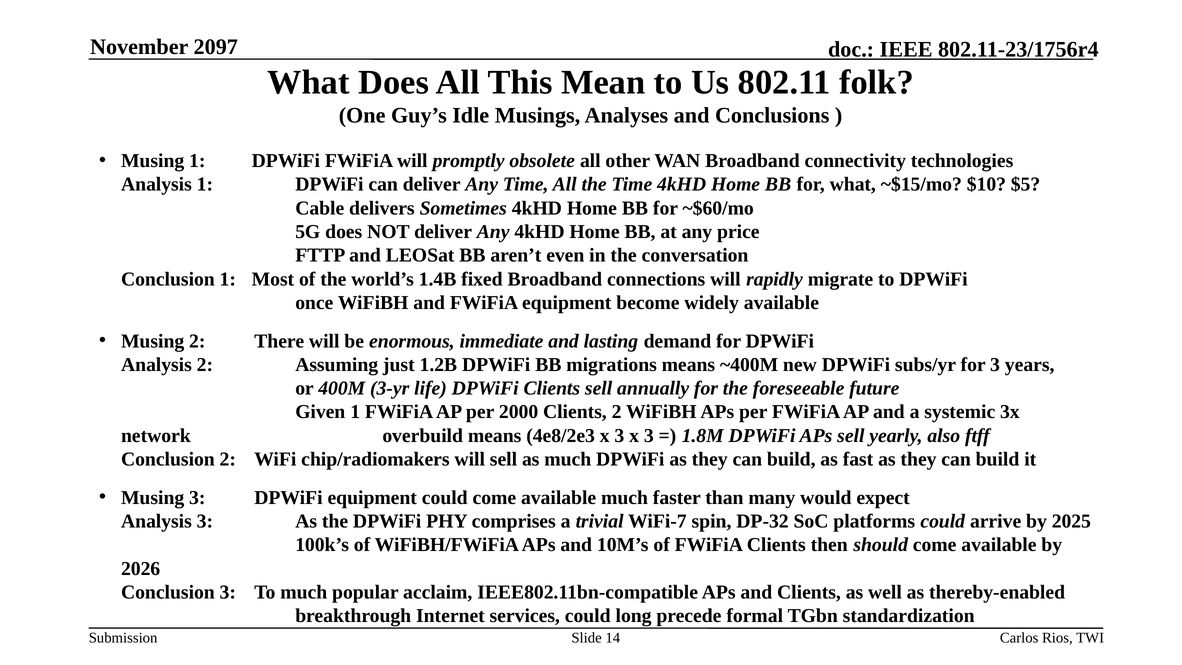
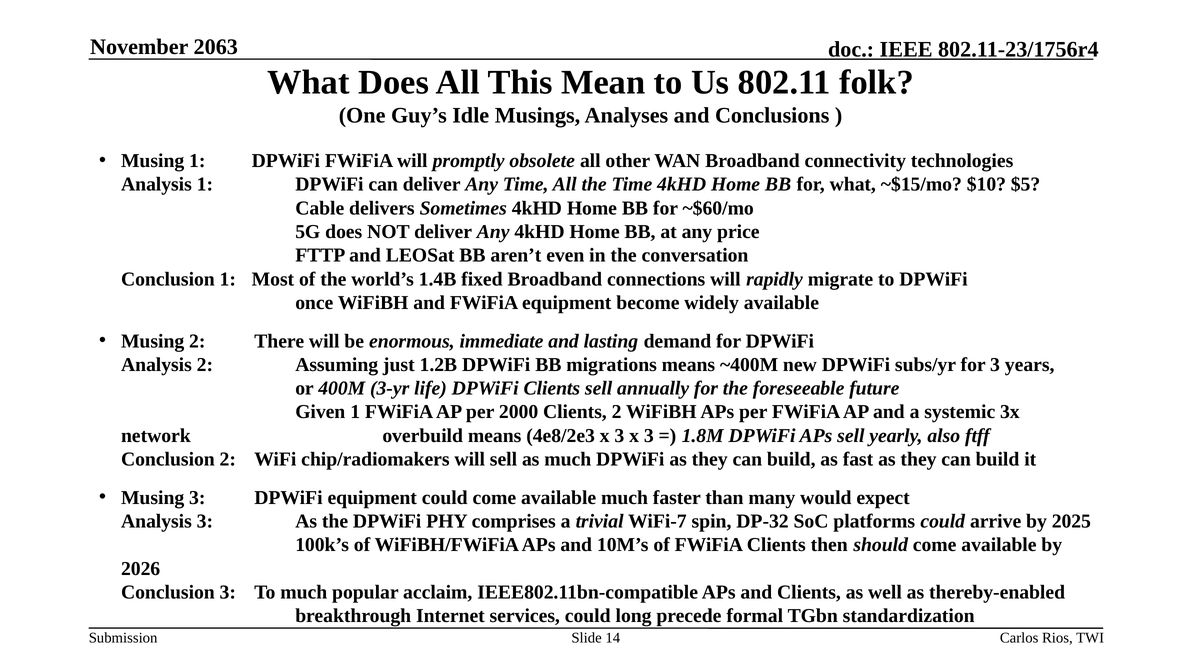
2097: 2097 -> 2063 (216, 47)
